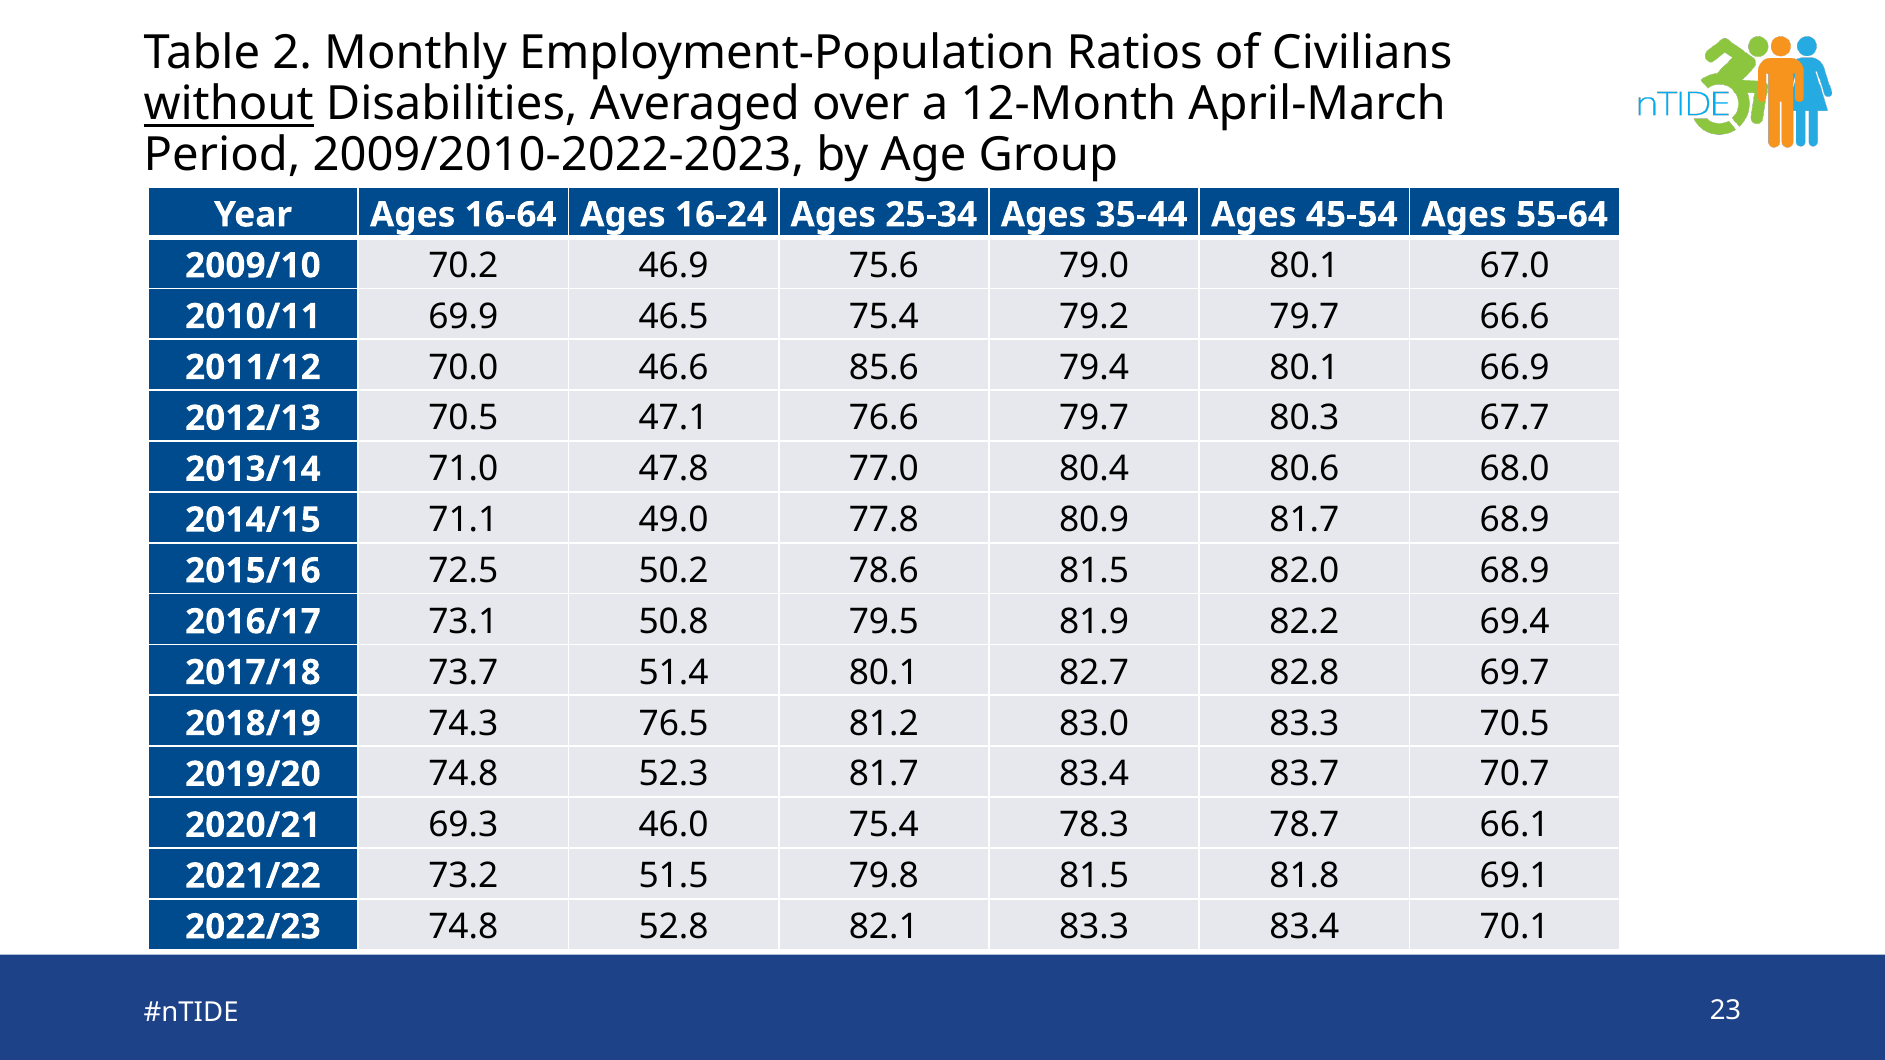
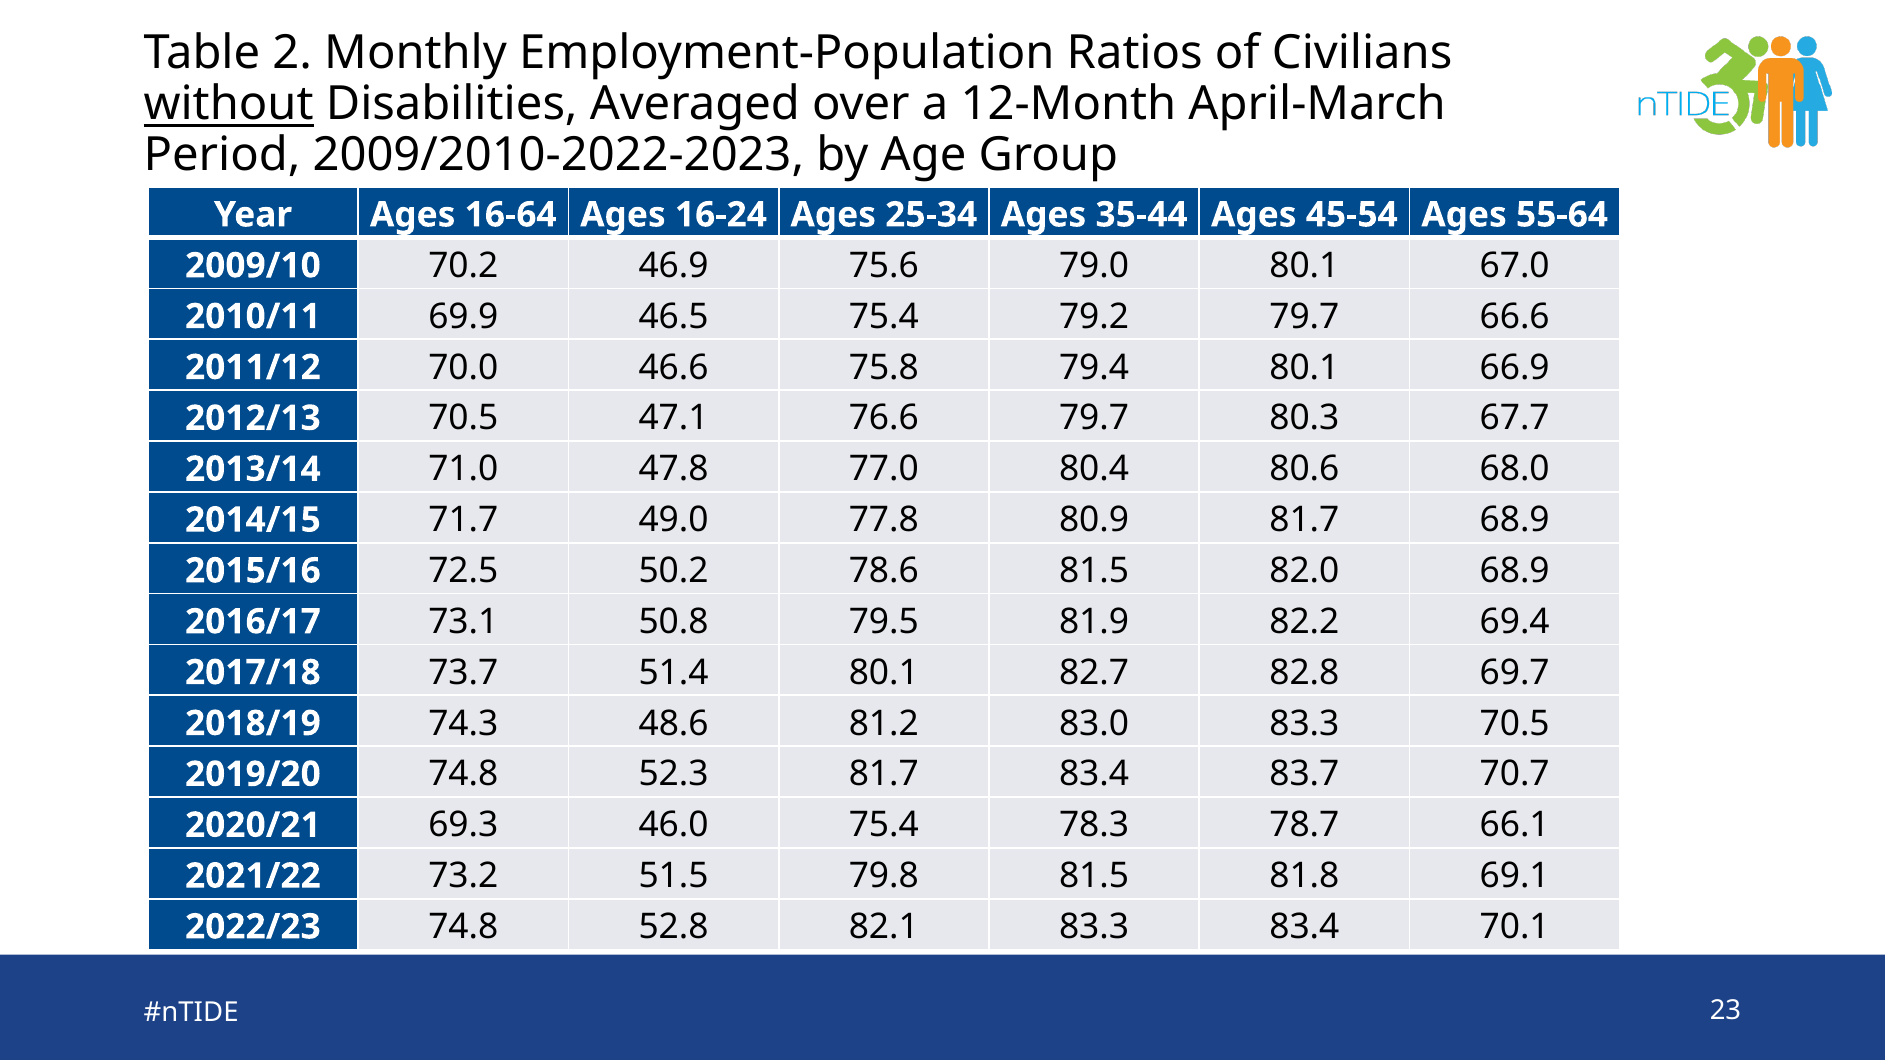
85.6: 85.6 -> 75.8 (884, 367)
71.1: 71.1 -> 71.7 (463, 520)
76.5: 76.5 -> 48.6 (674, 724)
